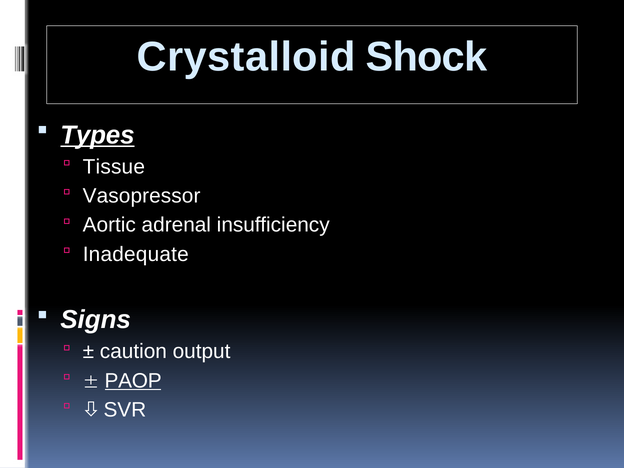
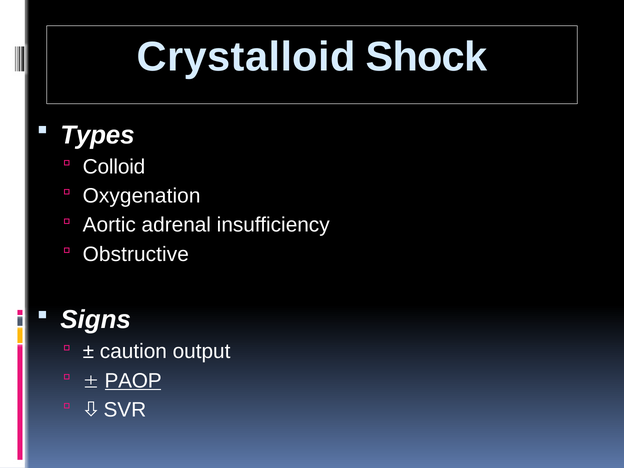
Types underline: present -> none (97, 135)
Tissue: Tissue -> Colloid (114, 167)
Vasopressor: Vasopressor -> Oxygenation (142, 196)
Inadequate: Inadequate -> Obstructive (136, 254)
